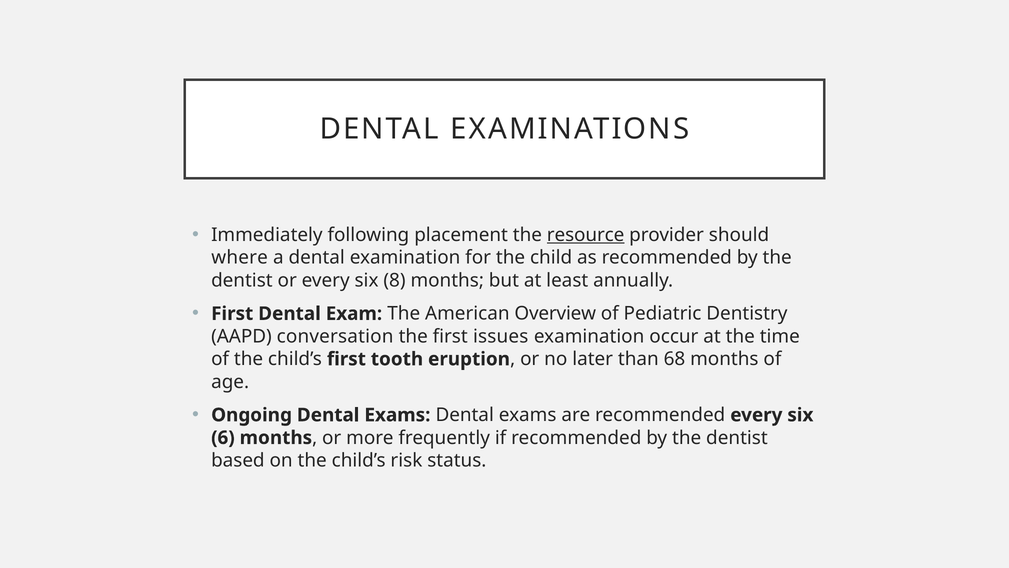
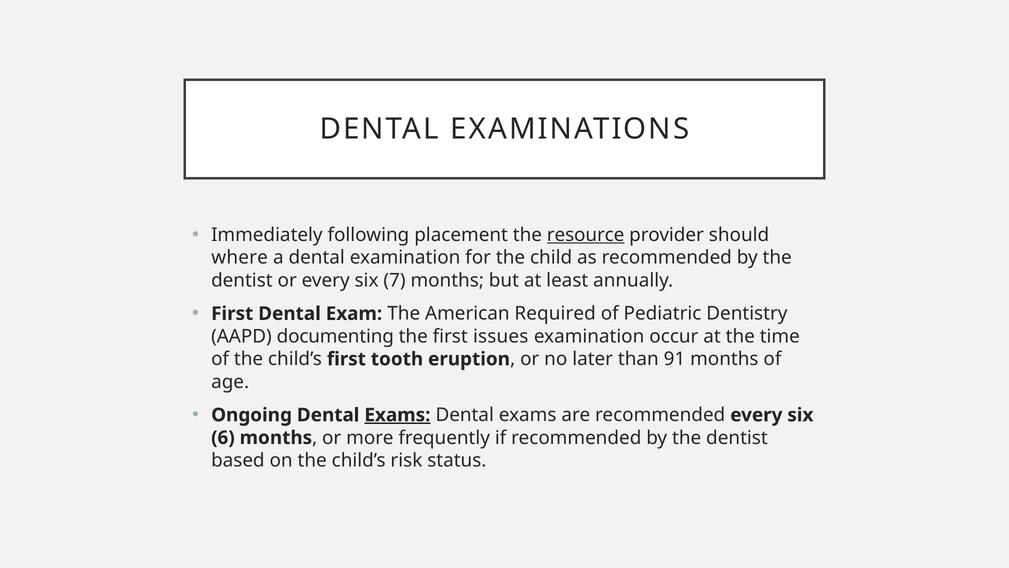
8: 8 -> 7 (395, 280)
Overview: Overview -> Required (555, 313)
conversation: conversation -> documenting (335, 336)
68: 68 -> 91 (674, 359)
Exams underline: none -> present (397, 415)
